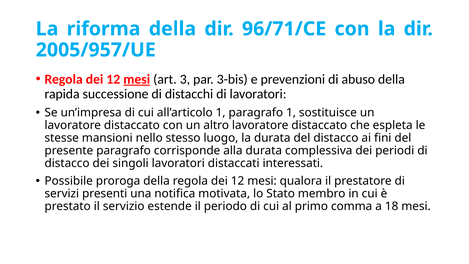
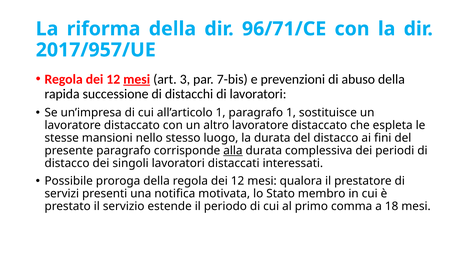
2005/957/UE: 2005/957/UE -> 2017/957/UE (96, 50)
3-bis: 3-bis -> 7-bis (232, 79)
alla underline: none -> present (233, 151)
